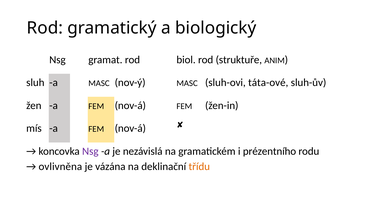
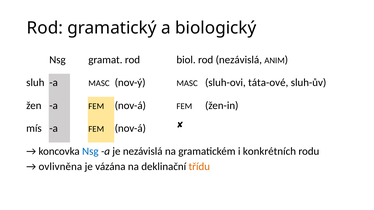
rod struktuře: struktuře -> nezávislá (239, 60)
Nsg colour: purple -> blue (90, 151)
prézentního: prézentního -> konkrétních (269, 151)
